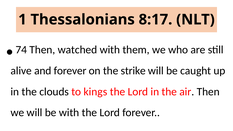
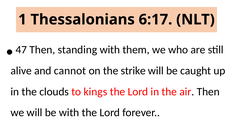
8:17: 8:17 -> 6:17 (155, 20)
74: 74 -> 47 (21, 50)
watched: watched -> standing (77, 50)
and forever: forever -> cannot (70, 71)
